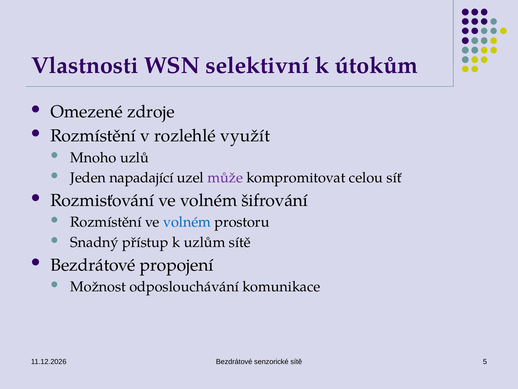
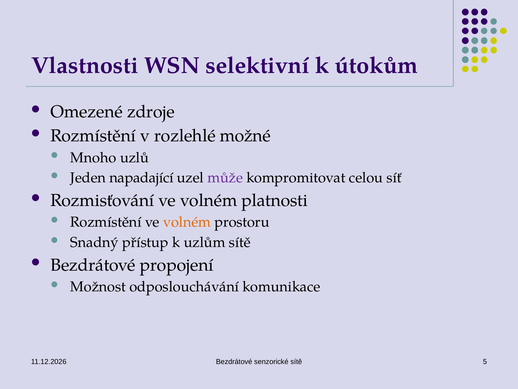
využít: využít -> možné (245, 136)
šifrování: šifrování -> platnosti (275, 200)
volném colour: blue -> orange (187, 222)
